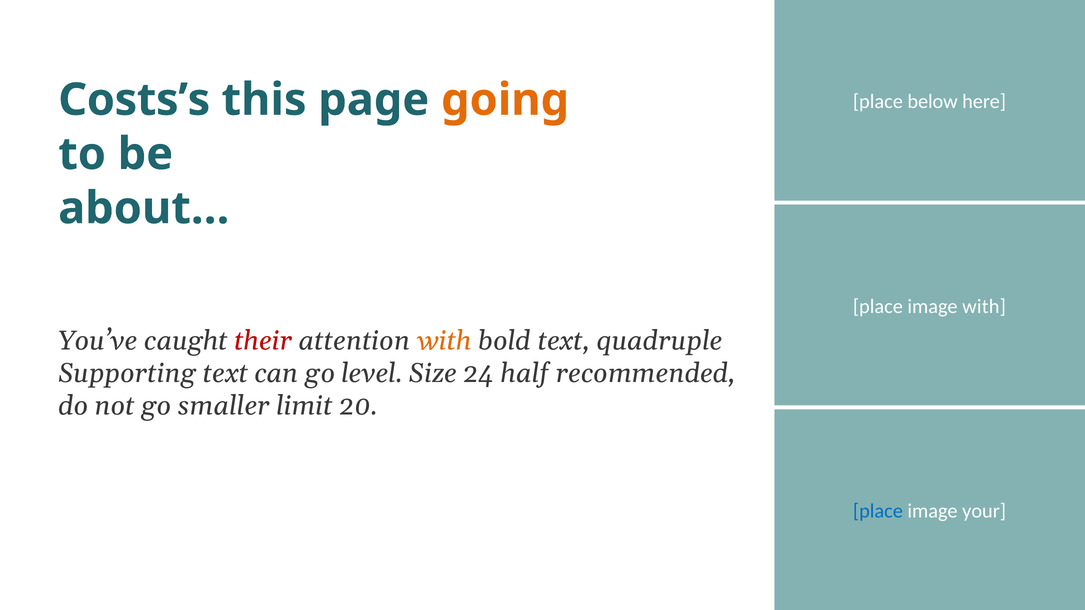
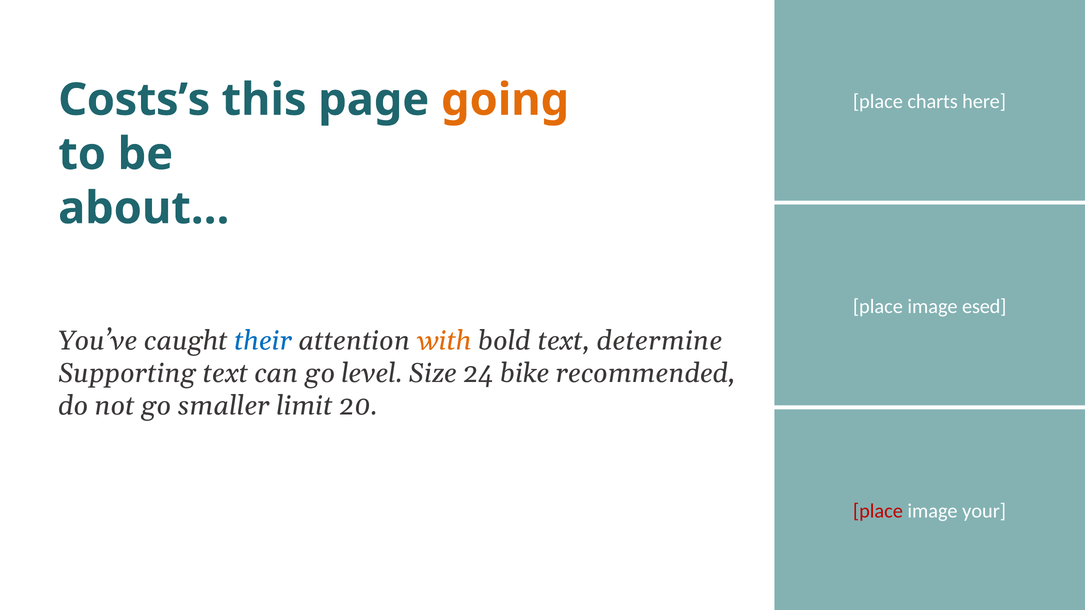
below: below -> charts (933, 102)
image with: with -> esed (984, 307)
their colour: red -> blue (263, 341)
quadruple: quadruple -> determine (660, 341)
half: half -> bike (525, 373)
place colour: blue -> red (878, 511)
